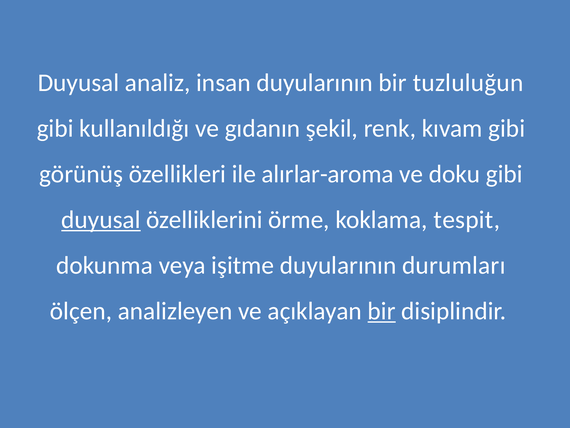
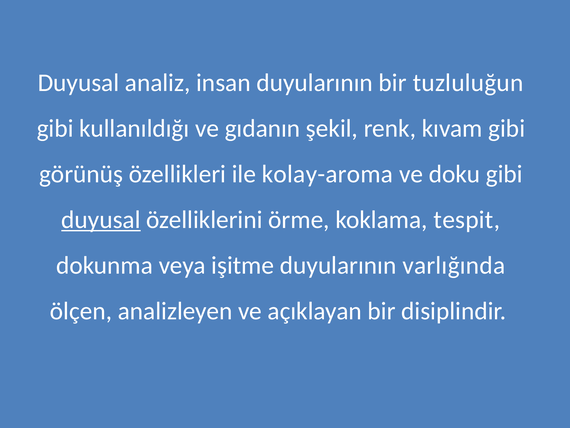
alırlar-aroma: alırlar-aroma -> kolay-aroma (328, 174)
durumları: durumları -> varlığında (454, 265)
bir underline: present -> none (382, 311)
